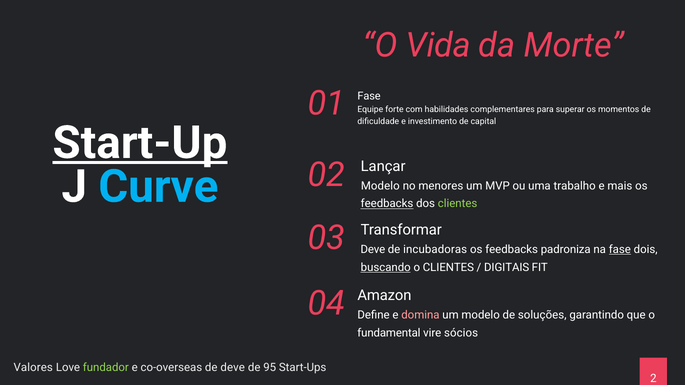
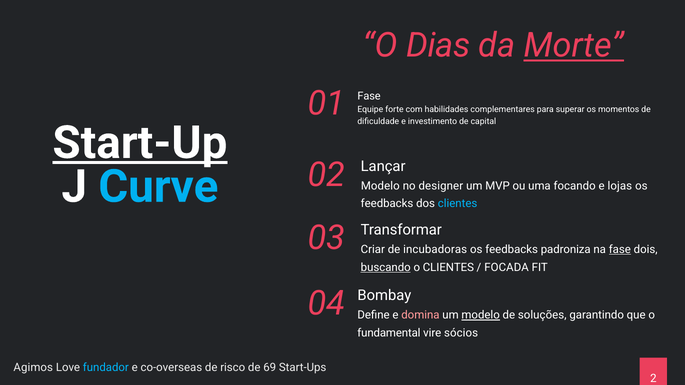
Vida: Vida -> Dias (438, 46)
Morte underline: none -> present (574, 46)
menores: menores -> designer (441, 186)
trabalho: trabalho -> focando (575, 186)
mais: mais -> lojas (620, 186)
feedbacks underline: present -> none (387, 204)
clientes colour: light green -> light blue (458, 204)
Deve: Deve -> Criar (373, 250)
DIGITAIS: DIGITAIS -> FOCADA (507, 267)
Amazon: Amazon -> Bombay (384, 296)
modelo underline: none -> present (481, 315)
Valores: Valores -> Agimos (33, 368)
fundador colour: light green -> light blue (106, 368)
de deve: deve -> risco (233, 368)
95: 95 -> 69 (270, 368)
